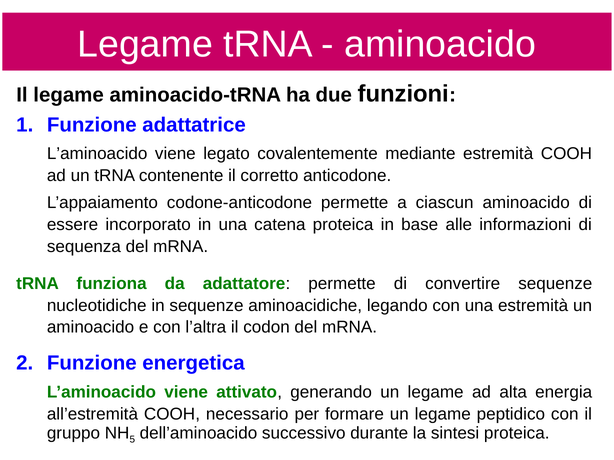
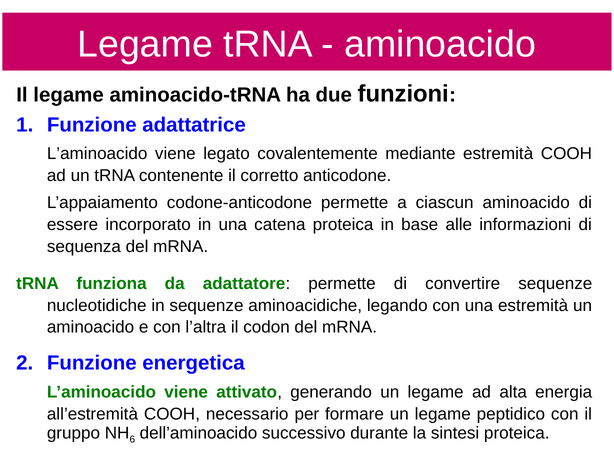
5: 5 -> 6 (132, 440)
